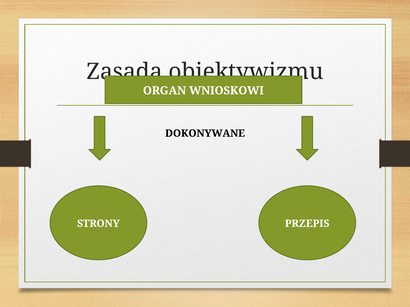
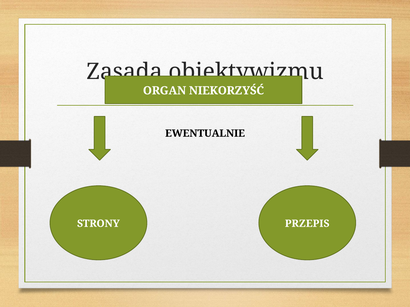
WNIOSKOWI: WNIOSKOWI -> NIEKORZYŚĆ (226, 91)
DOKONYWANE: DOKONYWANE -> EWENTUALNIE (205, 134)
